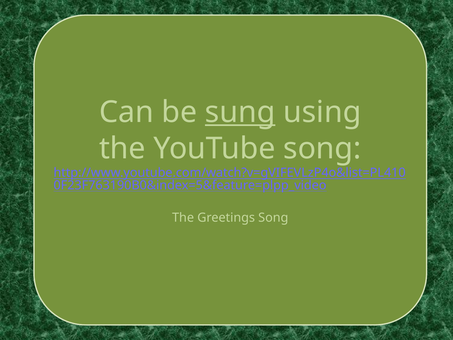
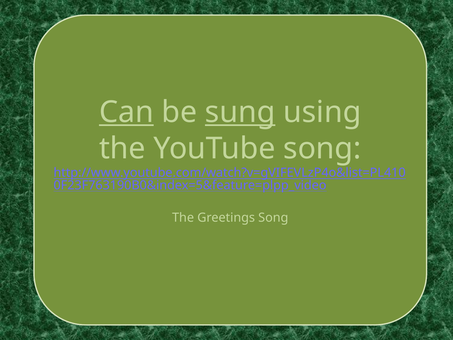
Can underline: none -> present (126, 112)
